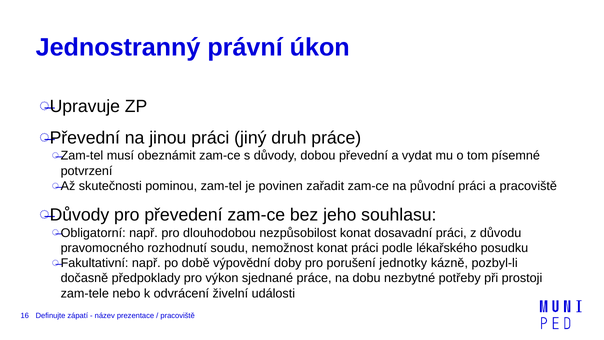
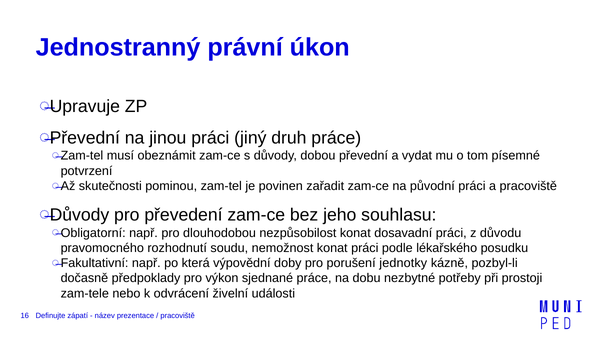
době: době -> která (196, 263)
